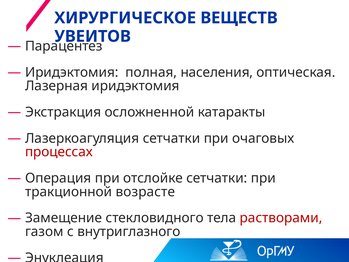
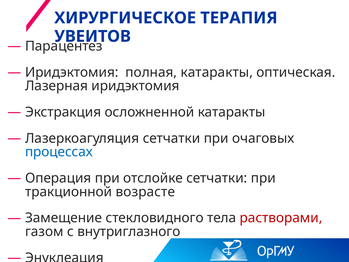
ВЕЩЕСТВ: ВЕЩЕСТВ -> ТЕРАПИЯ (239, 18)
полная населения: населения -> катаракты (217, 72)
процессах colour: red -> blue (59, 152)
